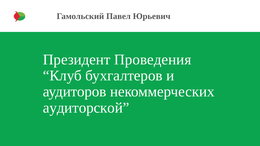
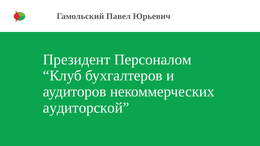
Проведения: Проведения -> Персоналом (153, 60)
